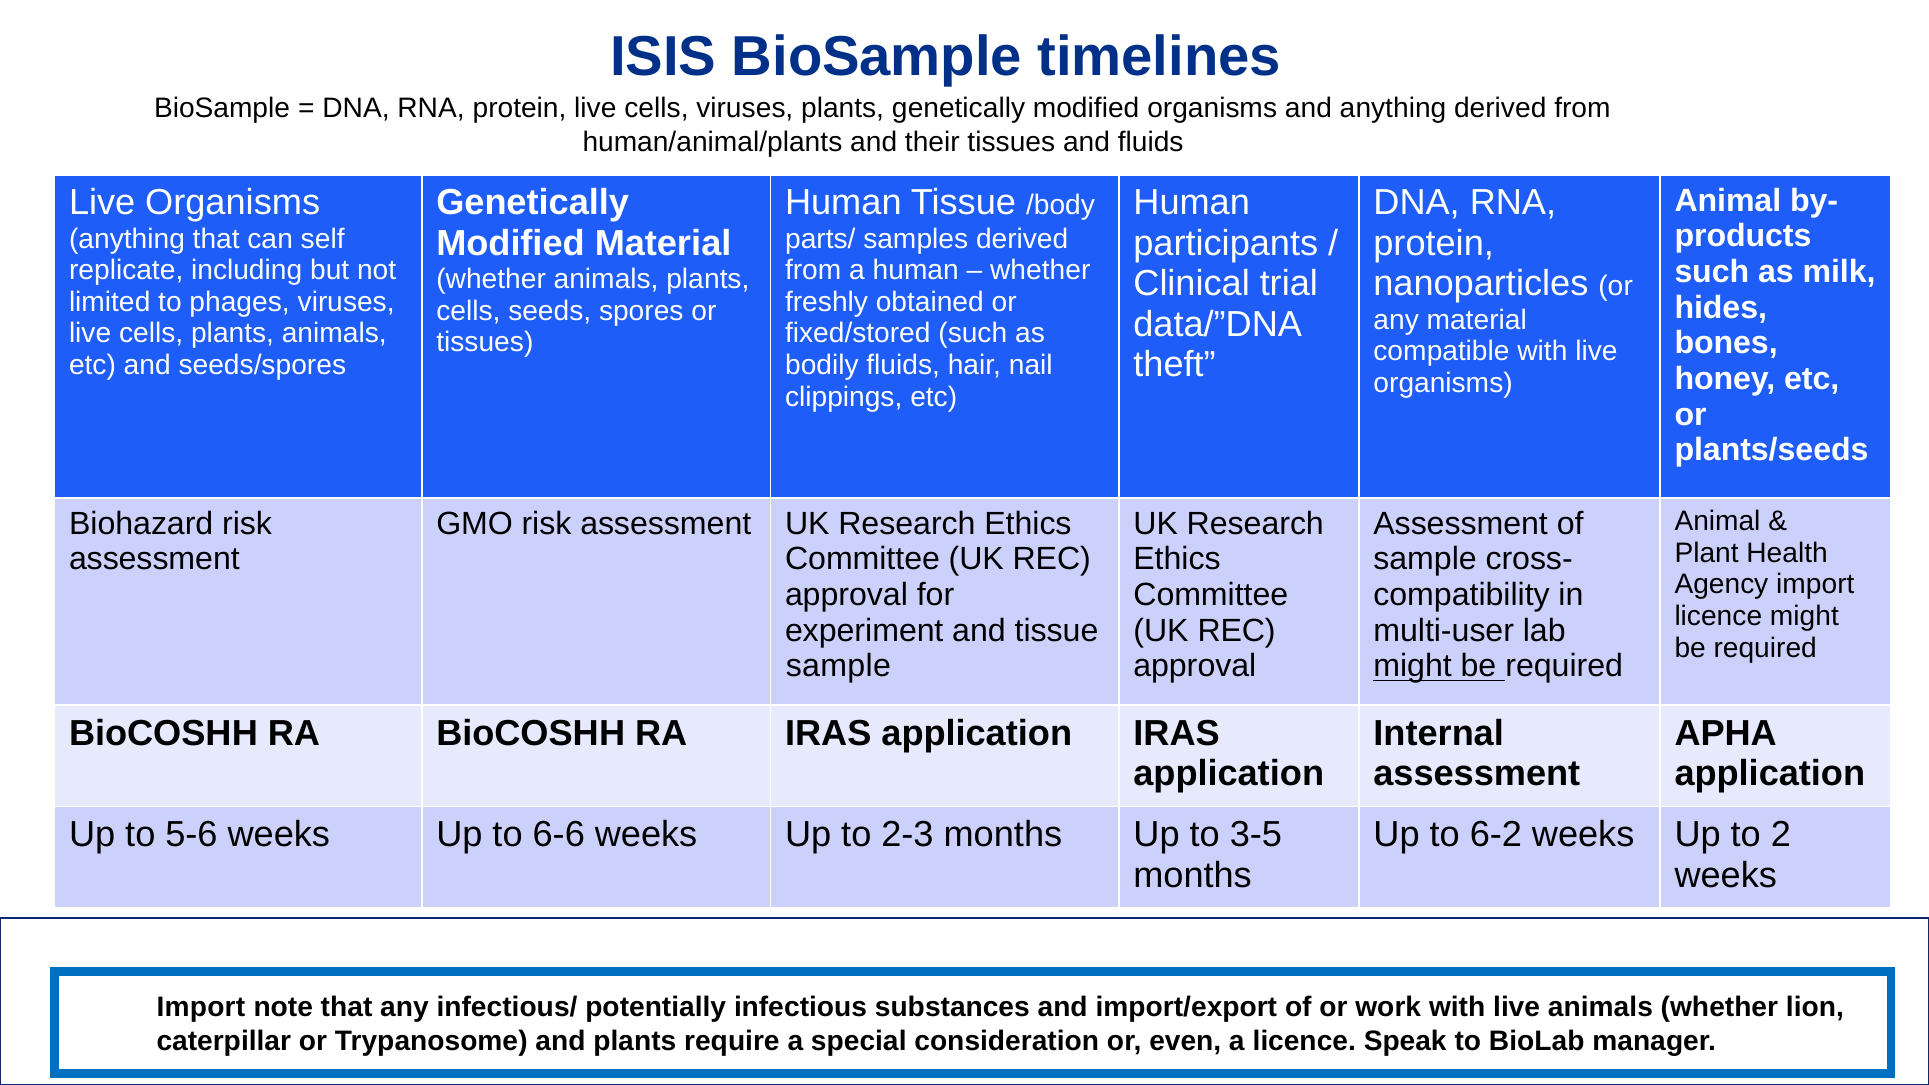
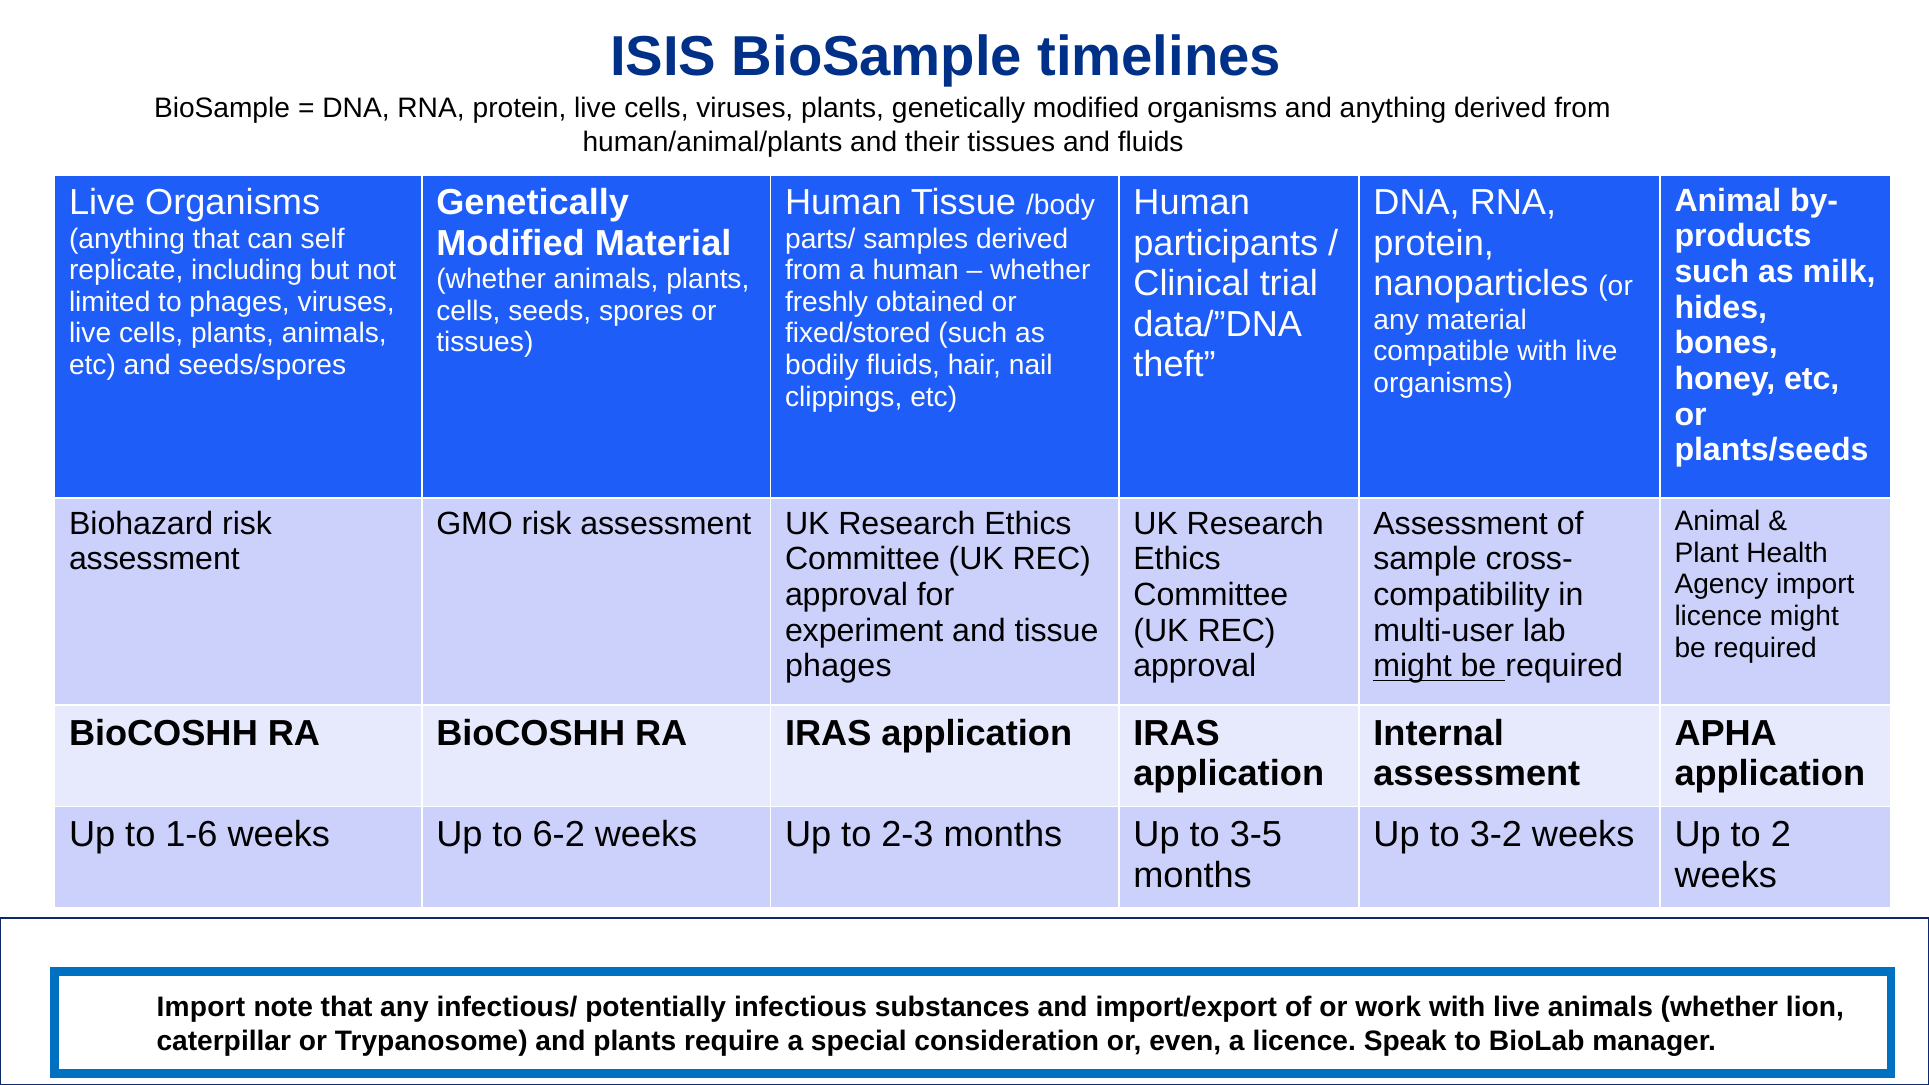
sample: sample -> phages (838, 666)
5-6: 5-6 -> 1-6 (192, 835)
6-6: 6-6 -> 6-2 (559, 835)
6-2: 6-2 -> 3-2 (1496, 835)
